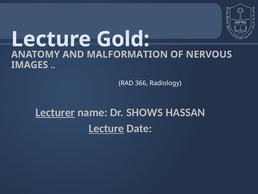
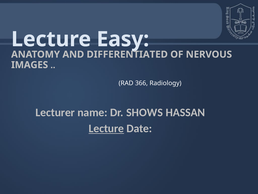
Gold: Gold -> Easy (123, 39)
MALFORMATION: MALFORMATION -> DIFFERENTIATED (127, 54)
Lecturer underline: present -> none (55, 112)
